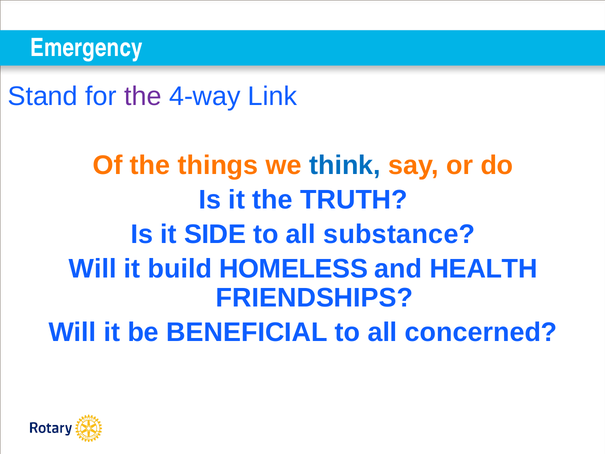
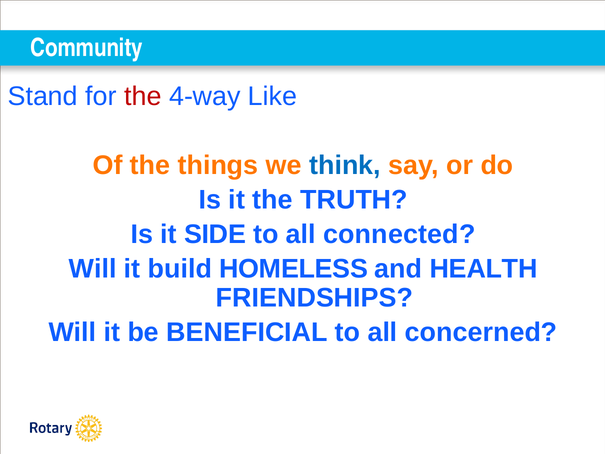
Emergency: Emergency -> Community (87, 48)
the colour: purple -> red (143, 96)
Link: Link -> Like (272, 96)
substance: substance -> connected (399, 234)
